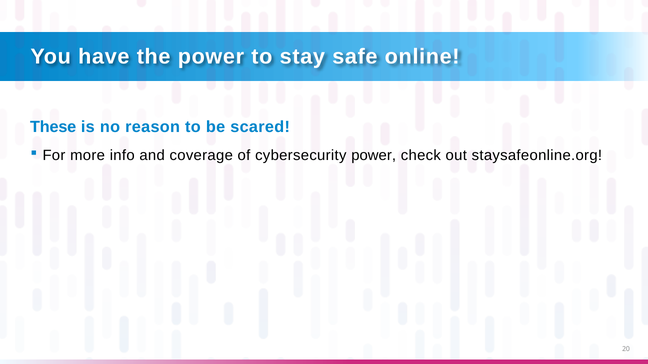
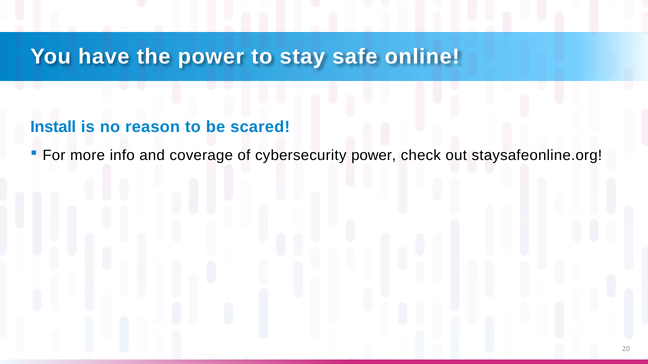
These: These -> Install (53, 127)
